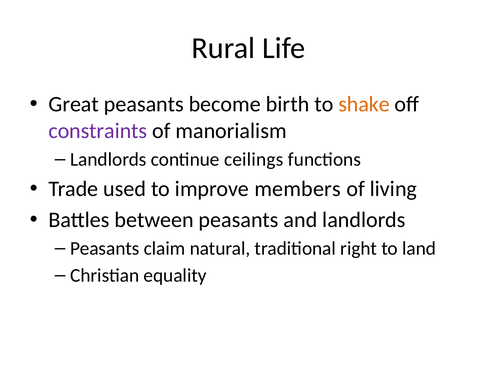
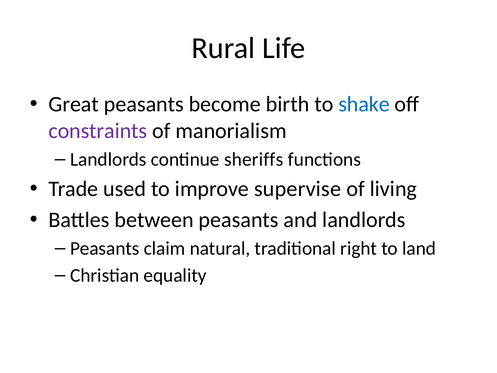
shake colour: orange -> blue (364, 104)
ceilings: ceilings -> sheriffs (254, 159)
members: members -> supervise (298, 189)
